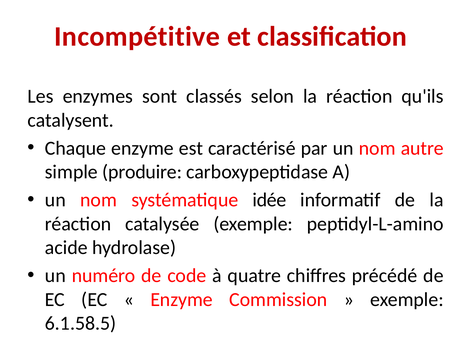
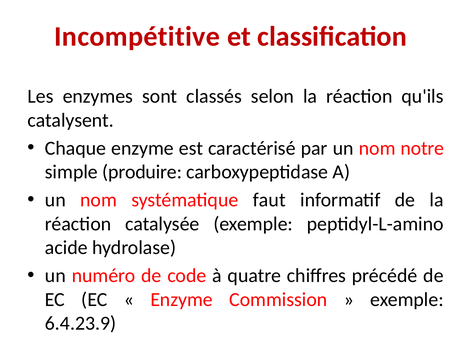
autre: autre -> notre (422, 148)
idée: idée -> faut (269, 200)
6.1.58.5: 6.1.58.5 -> 6.4.23.9 (81, 323)
